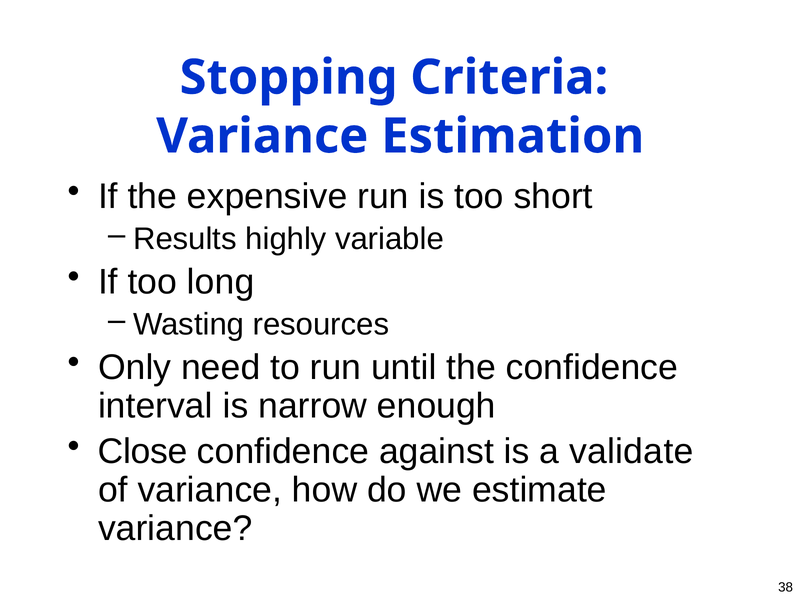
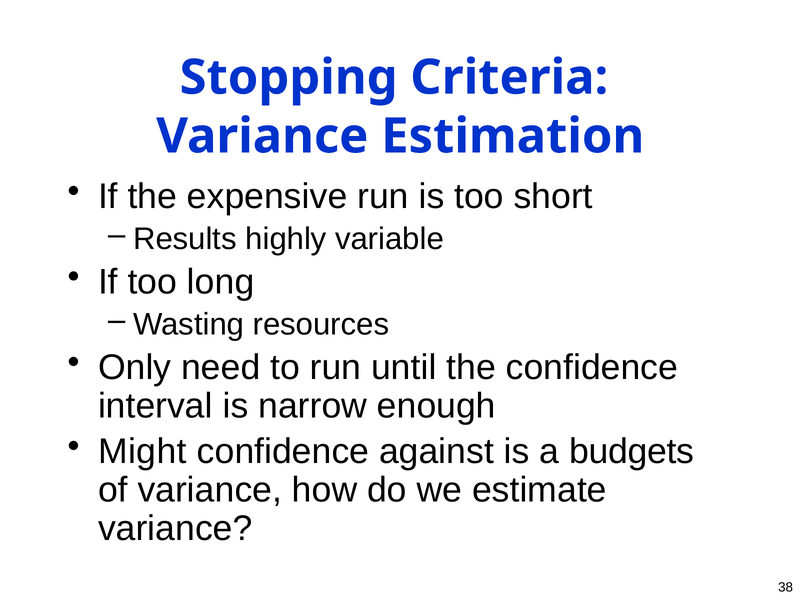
Close: Close -> Might (142, 452)
validate: validate -> budgets (632, 452)
